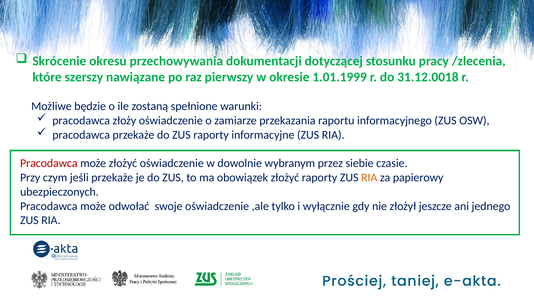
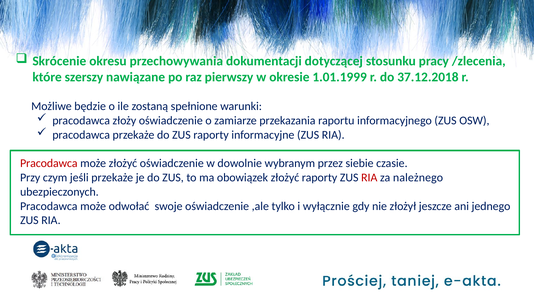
31.12.0018: 31.12.0018 -> 37.12.2018 (428, 77)
RIA colour: orange -> red (369, 177)
papierowy: papierowy -> należnego (418, 177)
